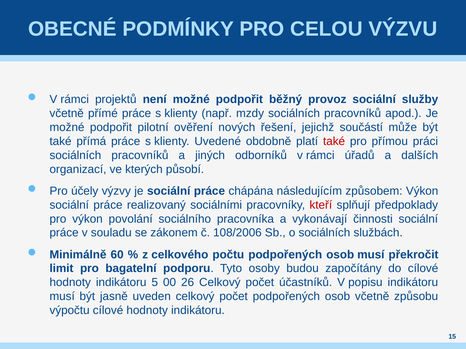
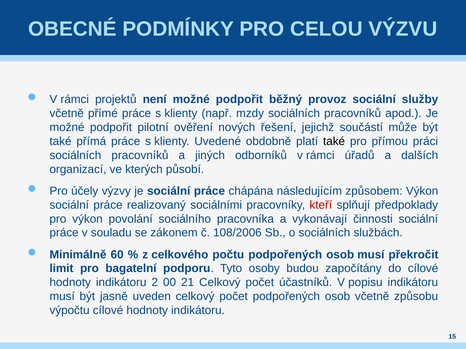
také colour: red -> black (334, 141)
5: 5 -> 2 (155, 283)
26: 26 -> 21 (188, 283)
